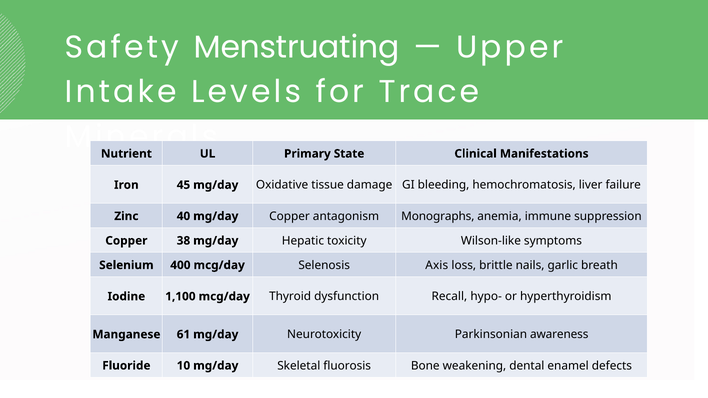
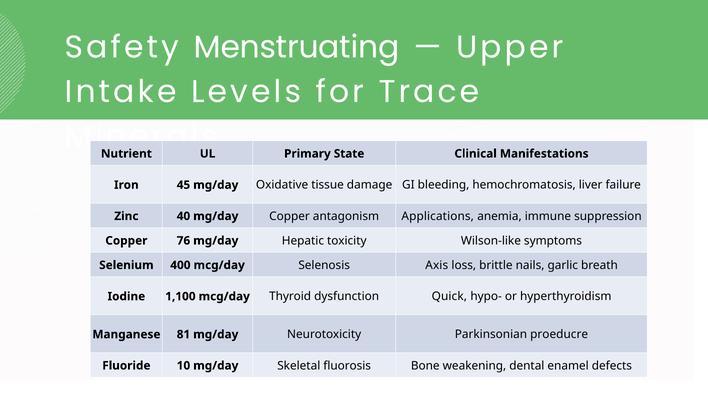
Monographs: Monographs -> Applications (438, 216)
38: 38 -> 76 (183, 241)
Recall: Recall -> Quick (449, 297)
61: 61 -> 81 (183, 335)
awareness: awareness -> proeducre (559, 335)
